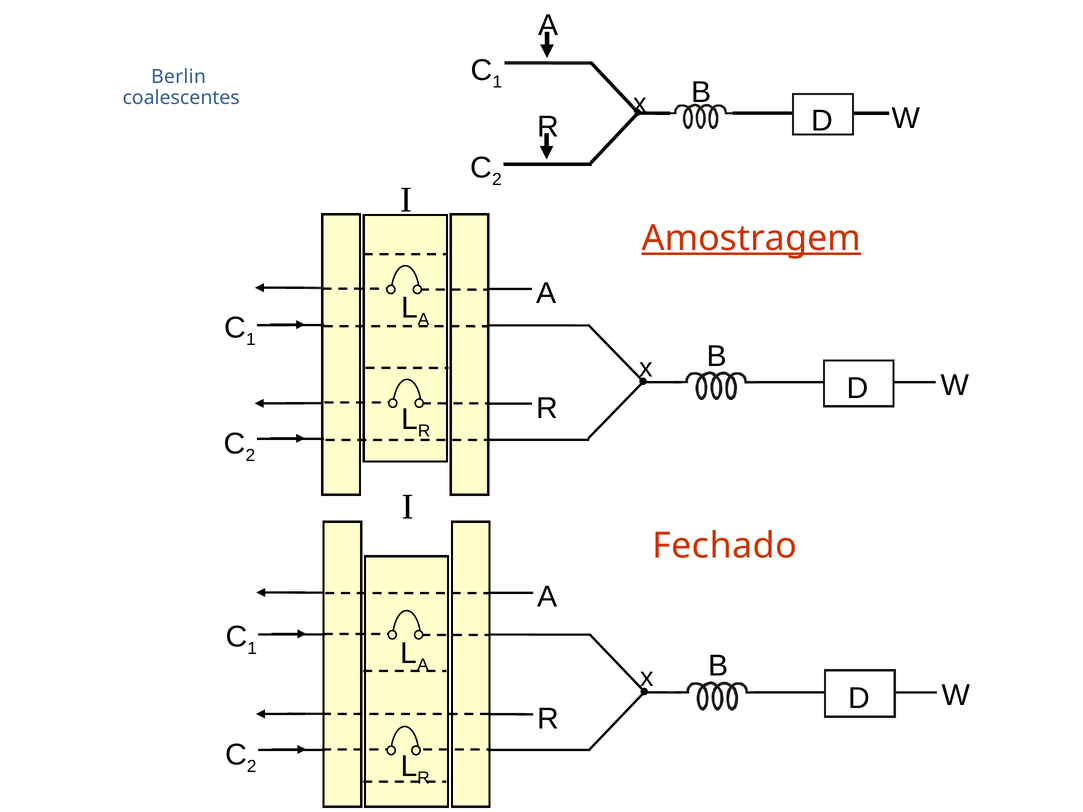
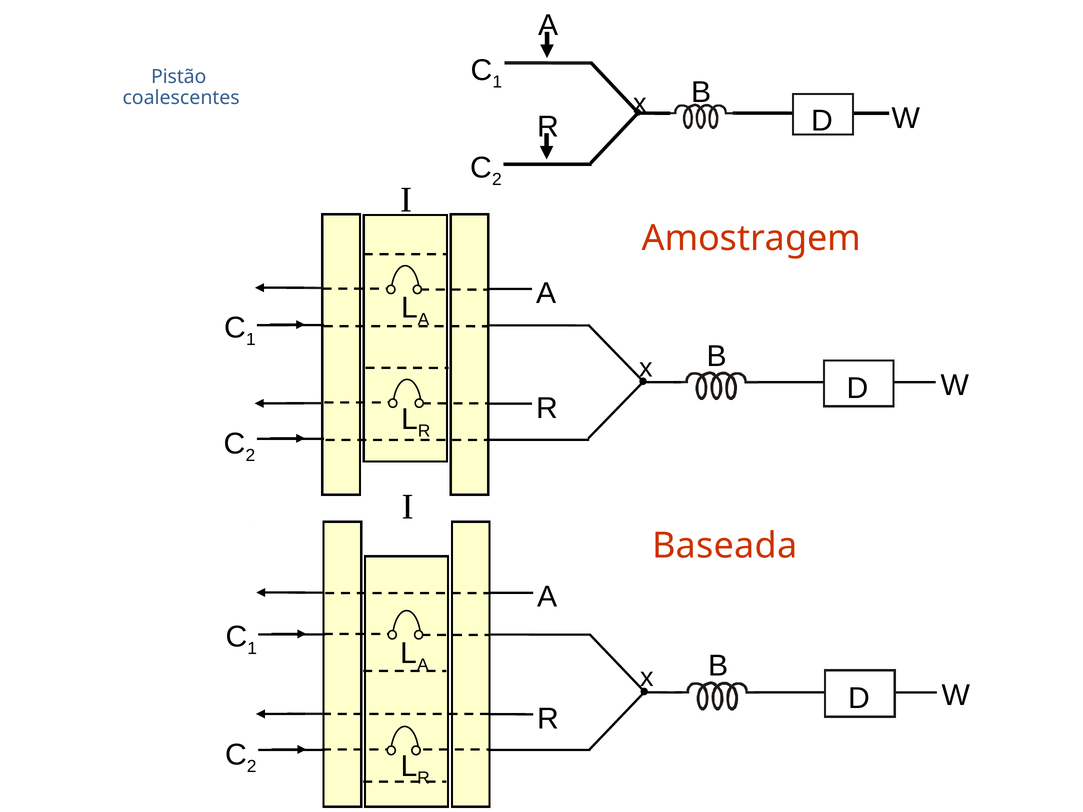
Berlin: Berlin -> Pistão (179, 77)
Amostragem underline: present -> none (751, 238)
Fechado: Fechado -> Baseada (725, 546)
